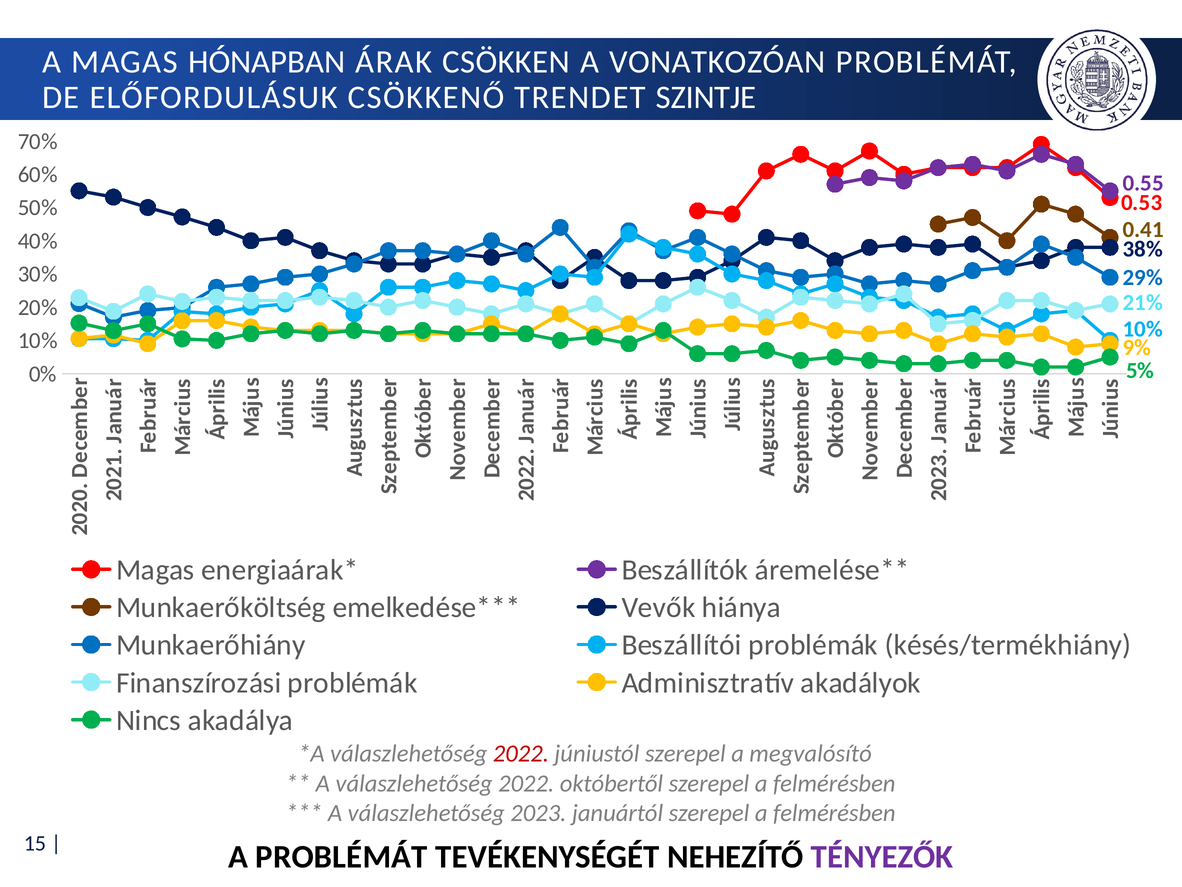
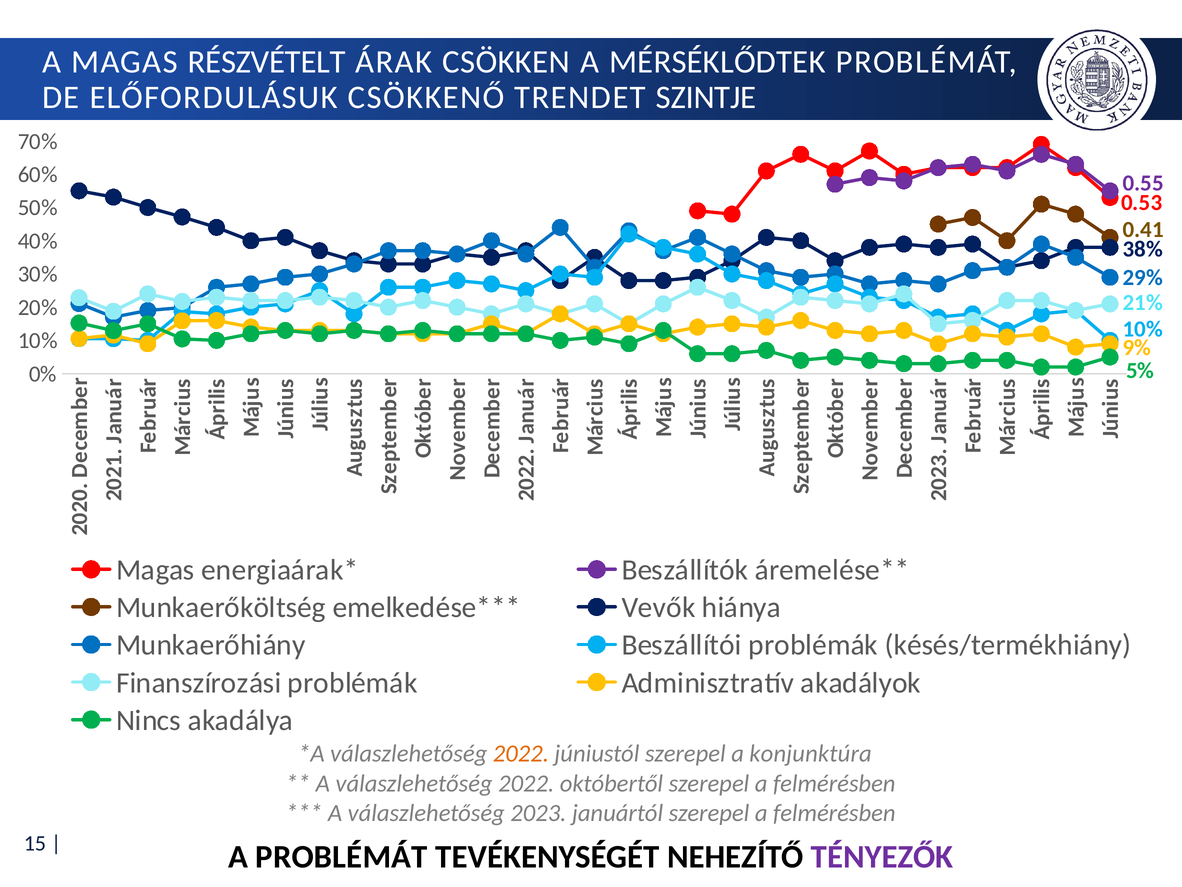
HÓNAPBAN: HÓNAPBAN -> RÉSZVÉTELT (267, 62)
VONATKOZÓAN: VONATKOZÓAN -> MÉRSÉKLŐDTEK (717, 62)
2022 colour: red -> orange (521, 753)
megvalósító: megvalósító -> konjunktúra (811, 753)
